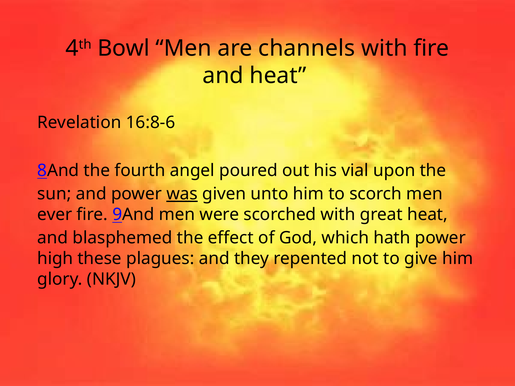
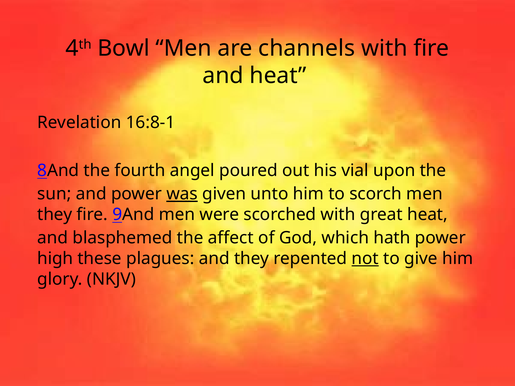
16:8-6: 16:8-6 -> 16:8-1 (151, 123)
ever: ever -> they (55, 215)
effect: effect -> affect (231, 238)
not underline: none -> present (365, 259)
